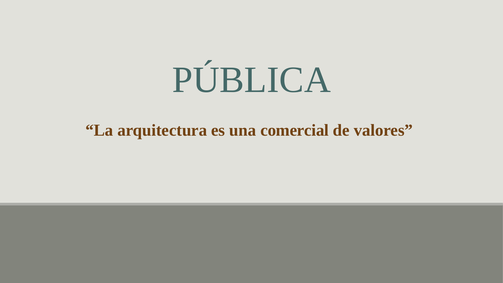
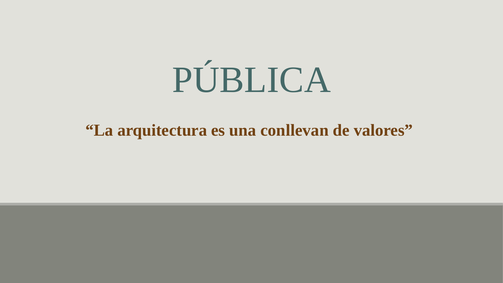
comercial: comercial -> conllevan (295, 130)
